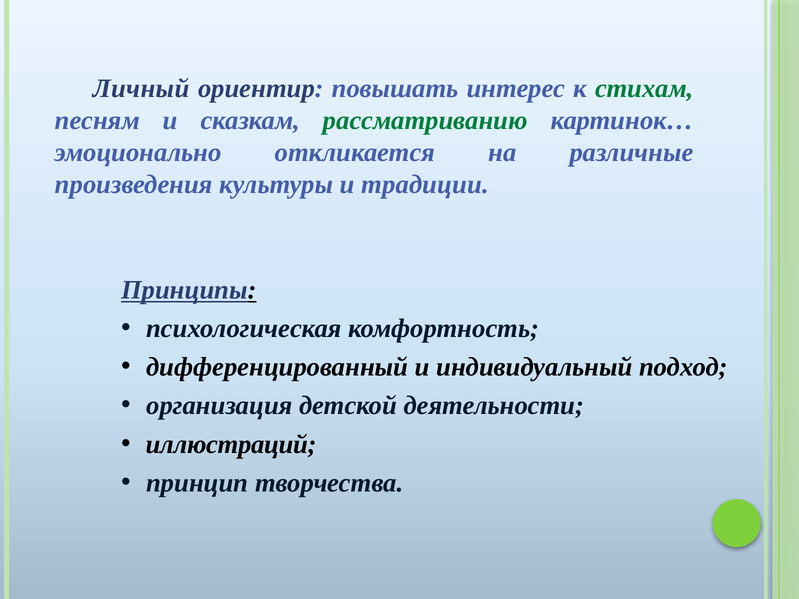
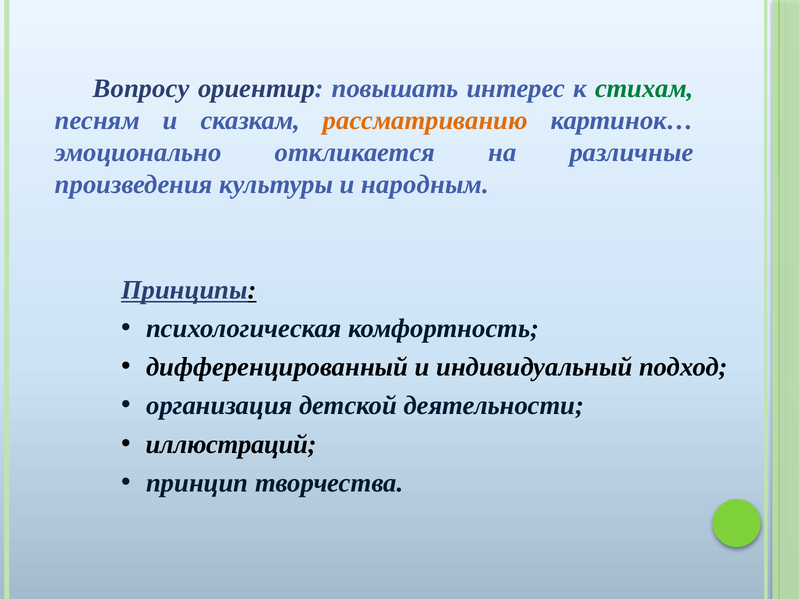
Личный: Личный -> Вопросу (141, 89)
рассматриванию colour: green -> orange (425, 121)
традиции: традиции -> народным (425, 184)
